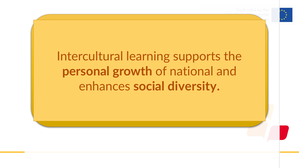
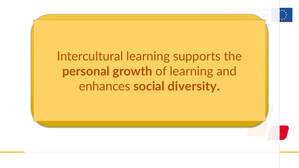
of national: national -> learning (192, 71)
